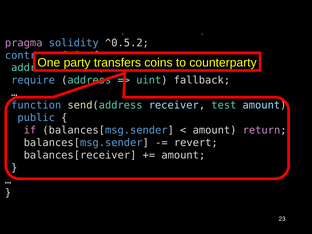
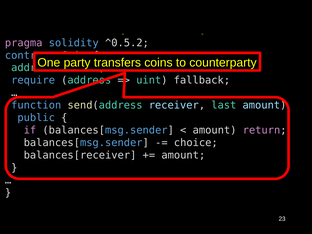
test: test -> last (224, 105)
revert: revert -> choice (196, 143)
